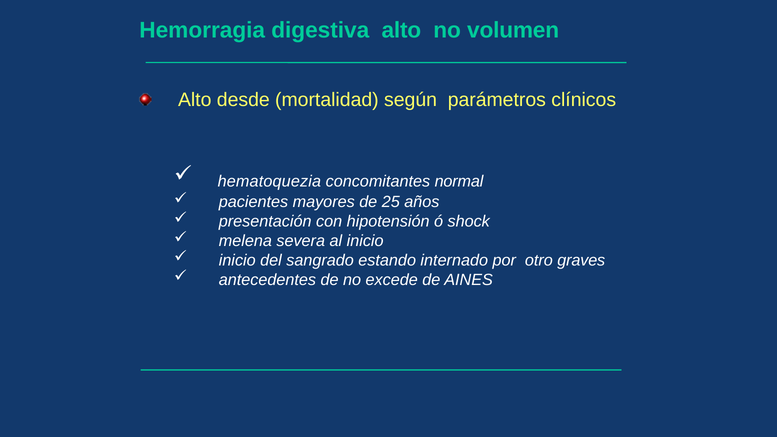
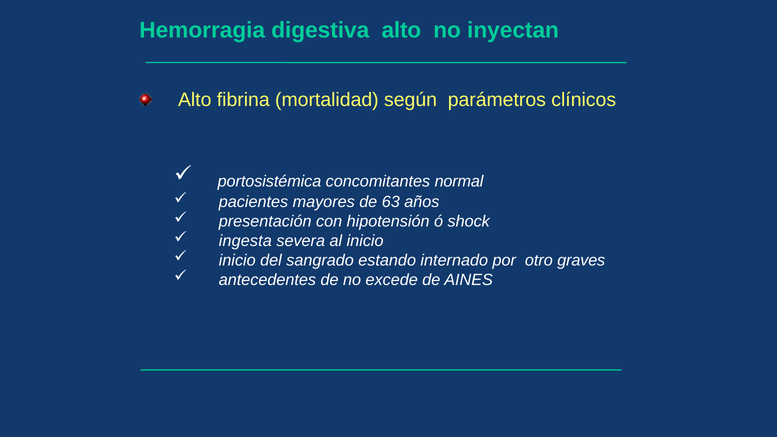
volumen: volumen -> inyectan (513, 30)
desde: desde -> fibrina (243, 100)
hematoquezia: hematoquezia -> portosistémica (269, 181)
25: 25 -> 63 (391, 202)
melena: melena -> ingesta (245, 241)
